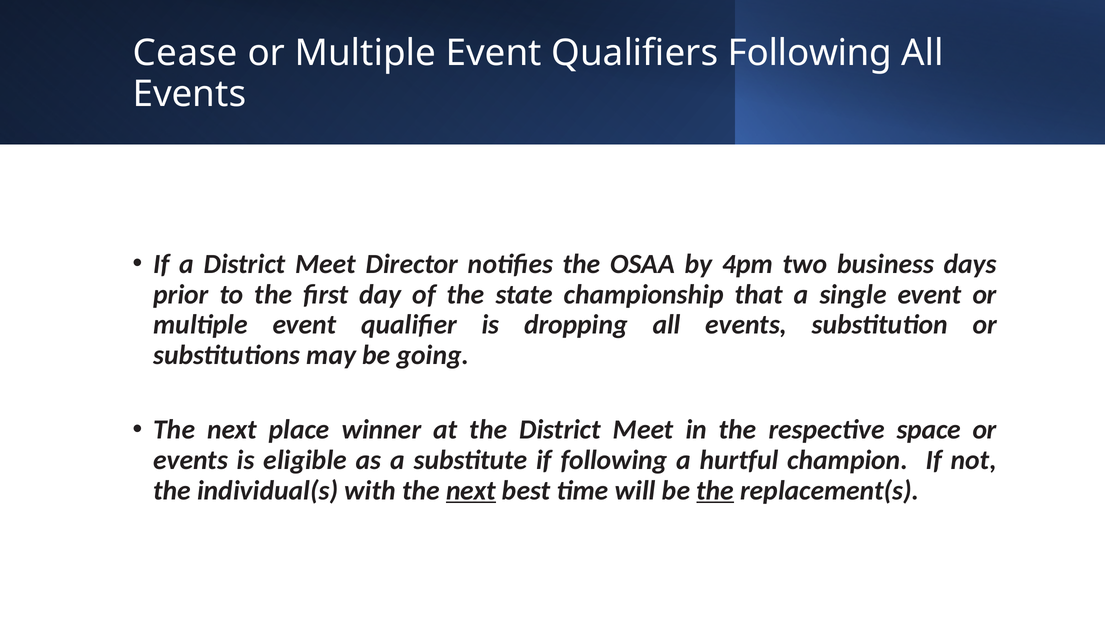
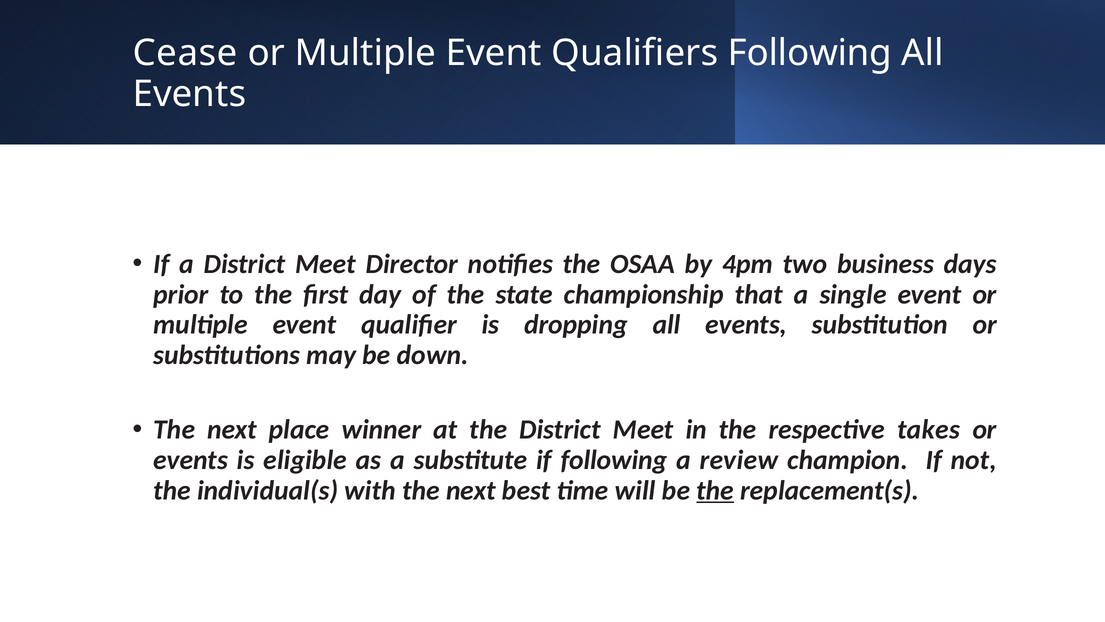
going: going -> down (433, 355)
space: space -> takes (929, 429)
hurtful: hurtful -> review (739, 460)
next underline: present -> none (471, 490)
